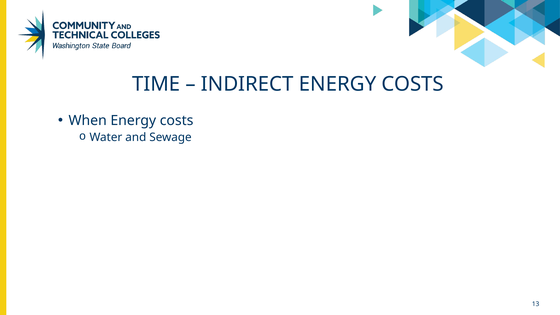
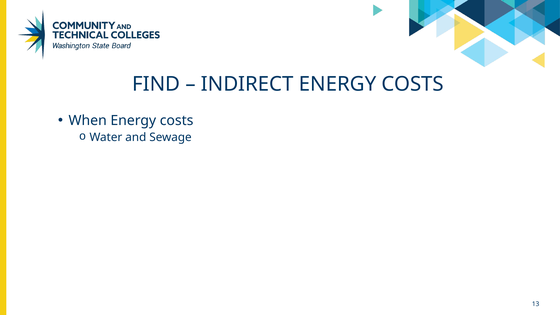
TIME: TIME -> FIND (156, 84)
